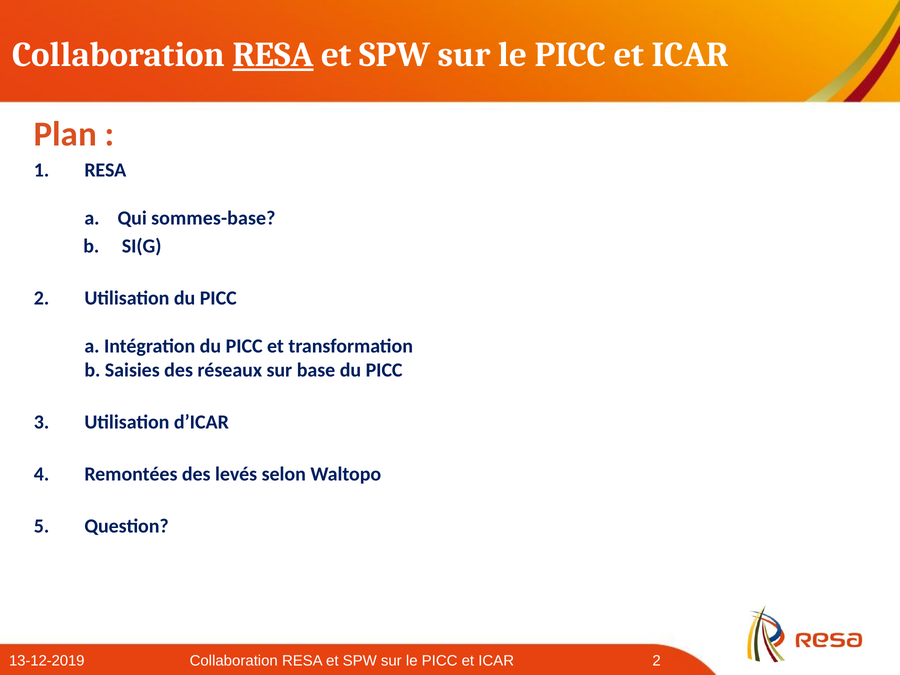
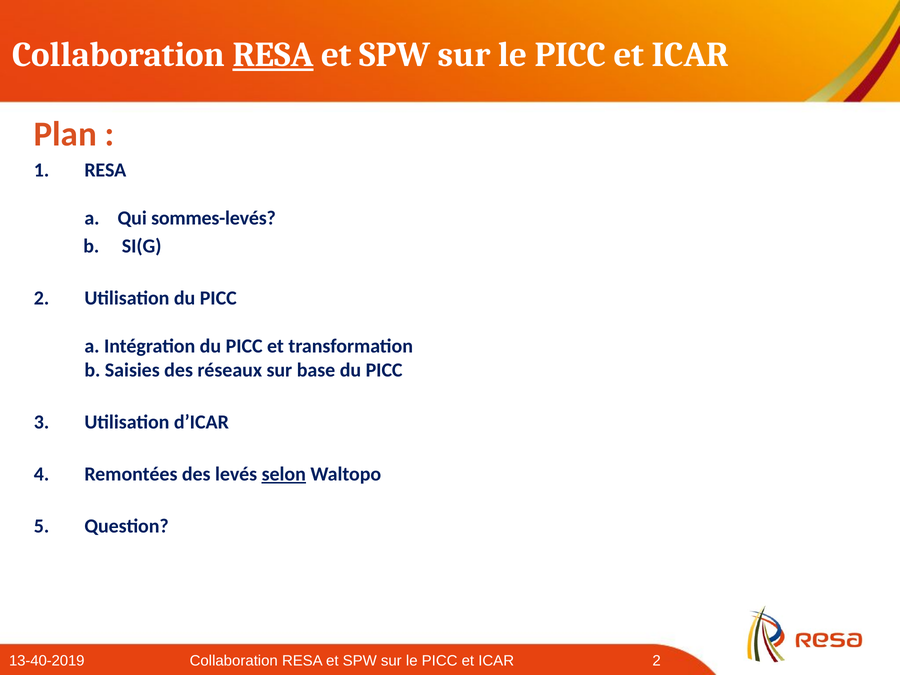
sommes-base: sommes-base -> sommes-levés (213, 218)
selon underline: none -> present (284, 474)
13-12-2019: 13-12-2019 -> 13-40-2019 (47, 661)
